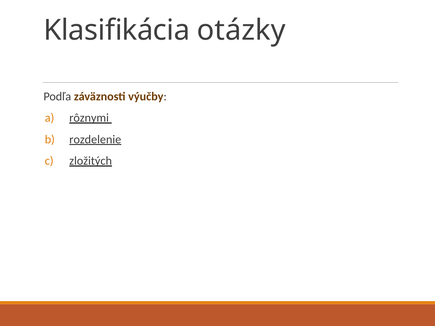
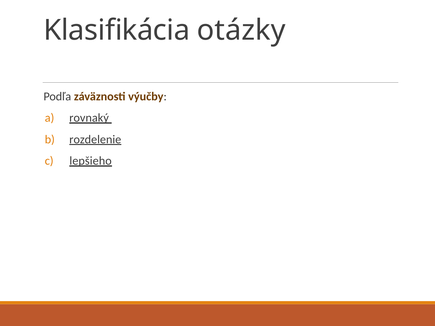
rôznymi: rôznymi -> rovnaký (89, 118)
zložitých: zložitých -> lepšieho (91, 161)
